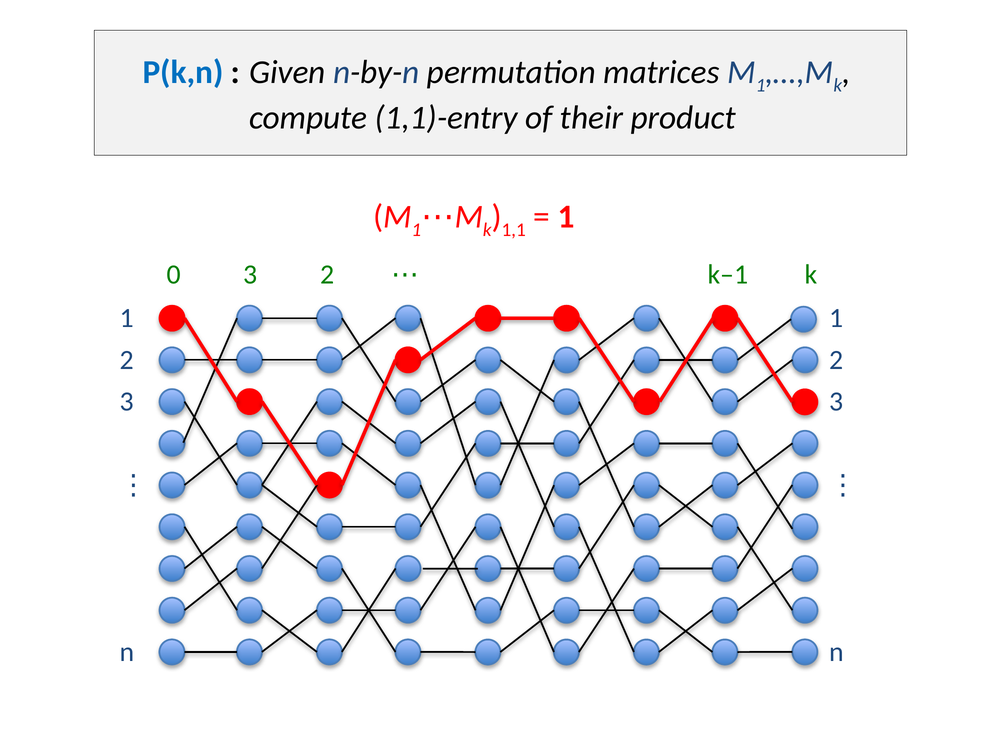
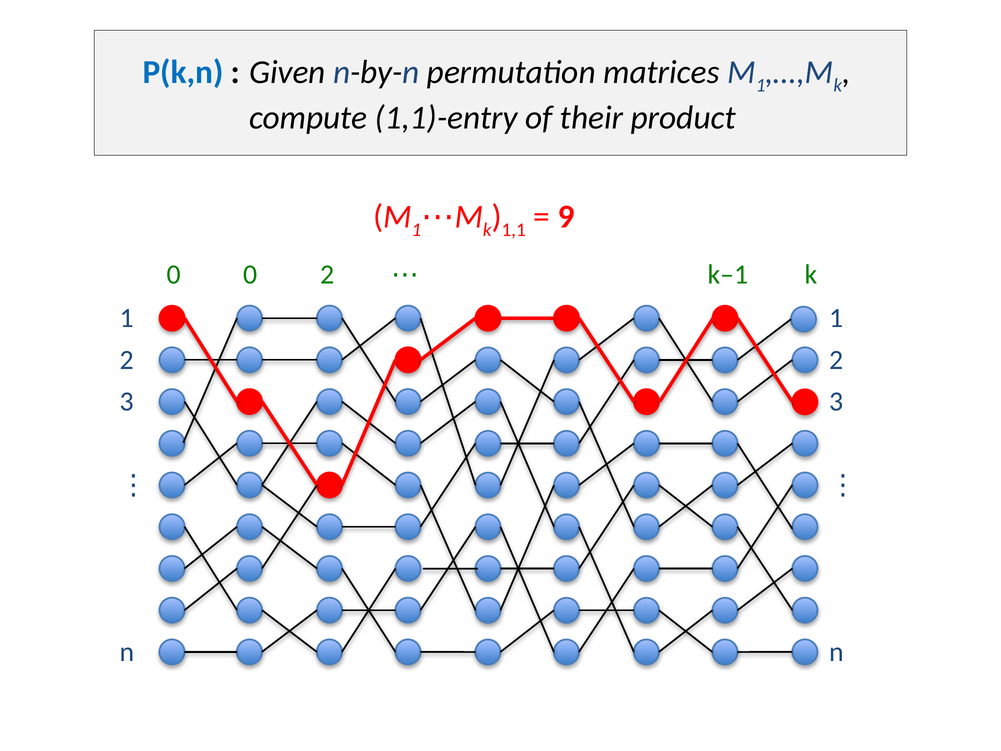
1: 1 -> 9 (566, 217)
0 3: 3 -> 0 (250, 274)
